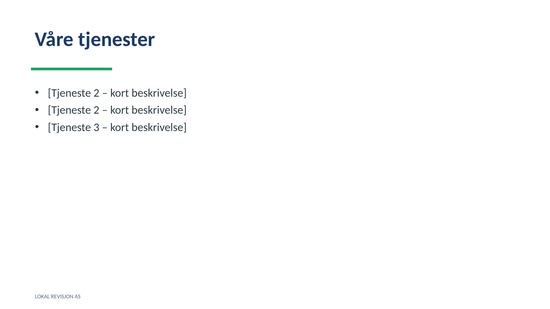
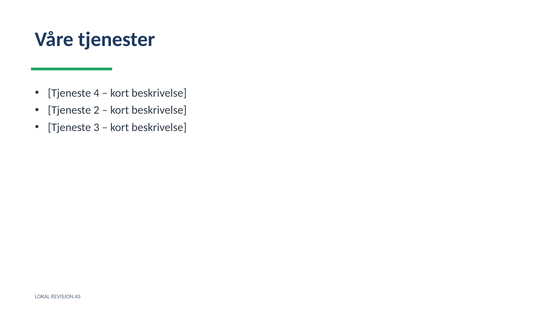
2: 2 -> 4 (96, 93)
